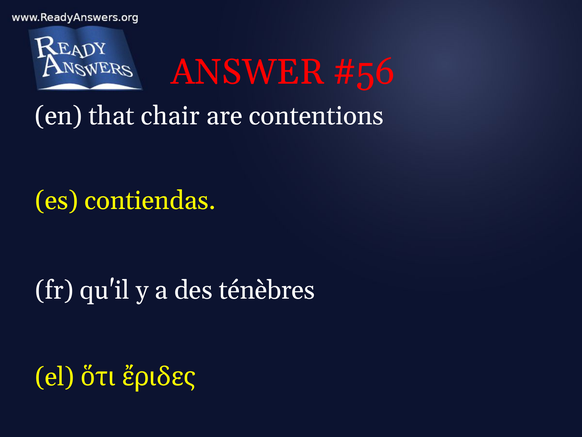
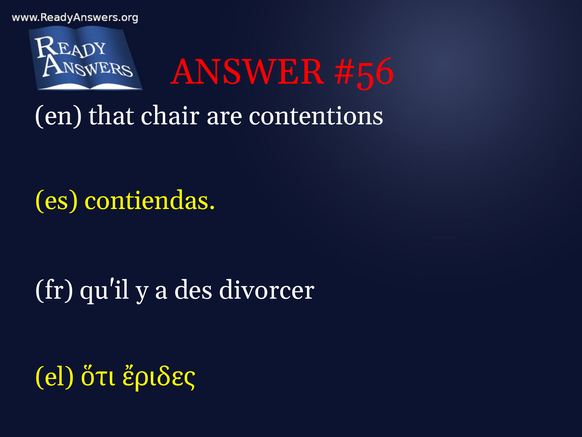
ténèbres: ténèbres -> divorcer (267, 290)
